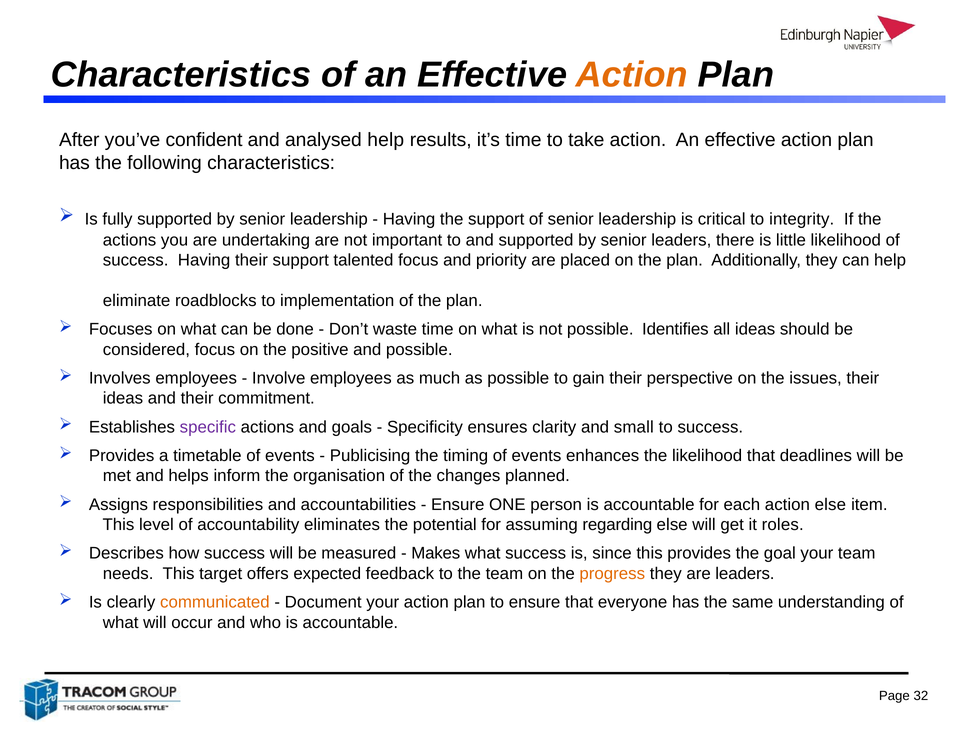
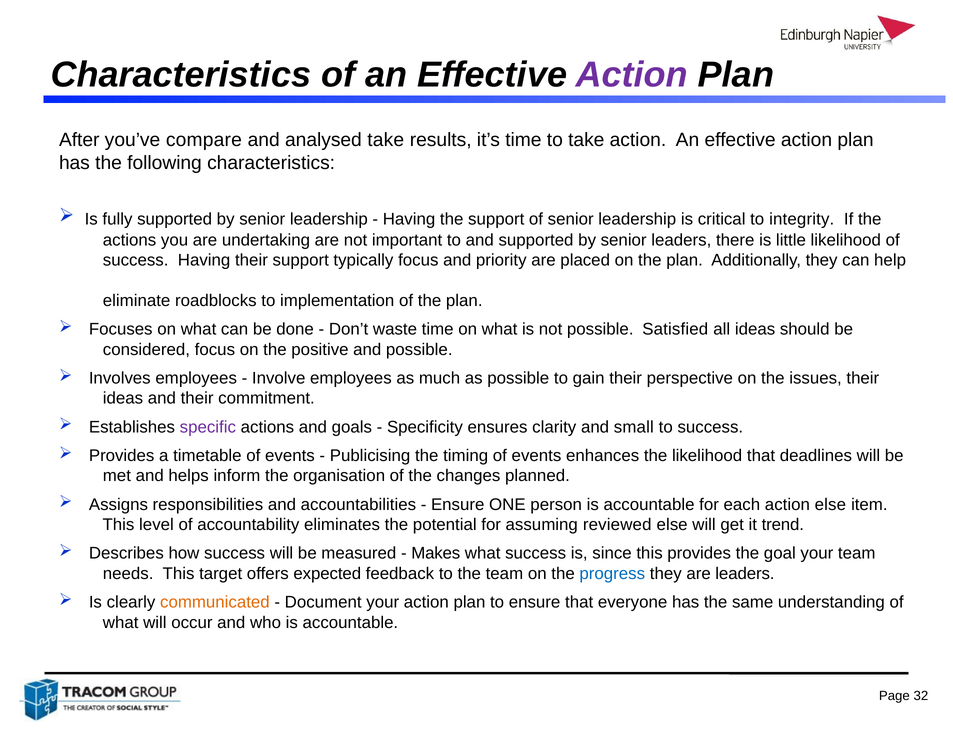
Action colour: orange -> purple (632, 75)
confident: confident -> compare (204, 140)
analysed help: help -> take (386, 140)
talented: talented -> typically (363, 260)
Identifies: Identifies -> Satisfied (675, 330)
regarding: regarding -> reviewed (617, 525)
roles: roles -> trend (783, 525)
progress colour: orange -> blue (612, 574)
